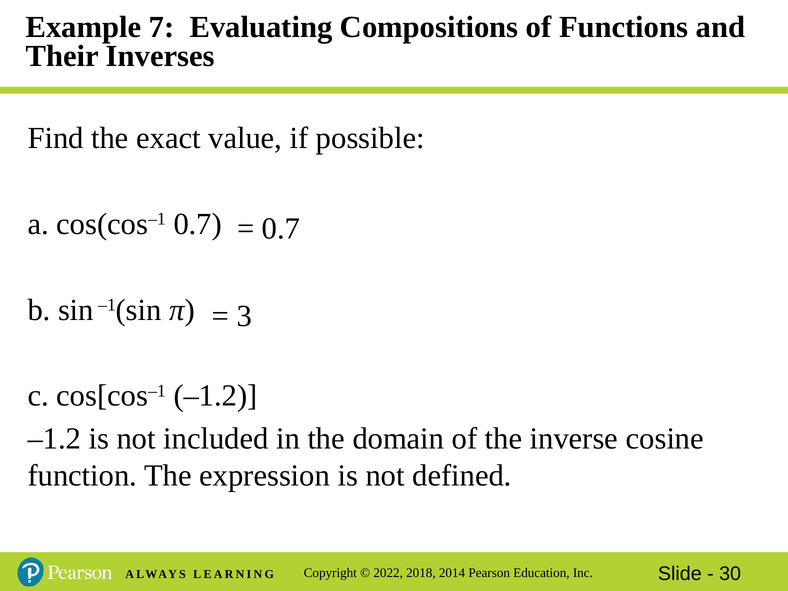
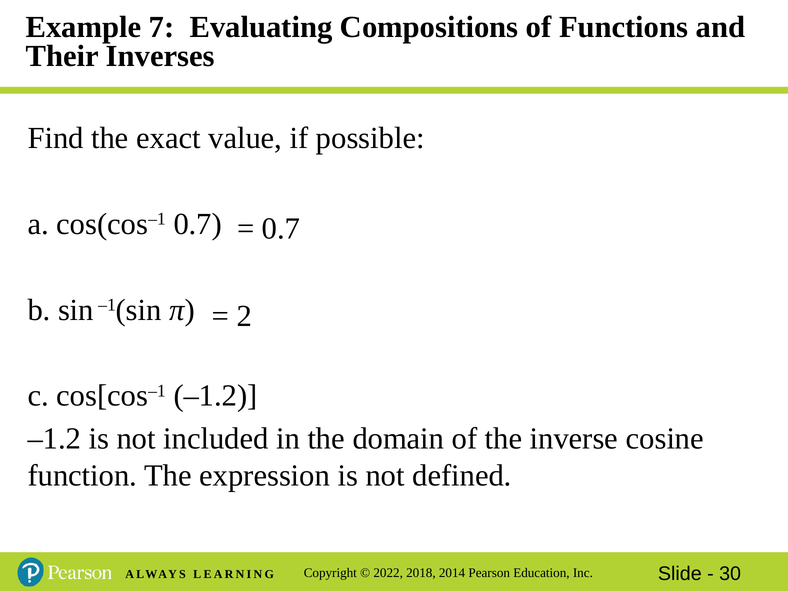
3: 3 -> 2 (244, 316)
